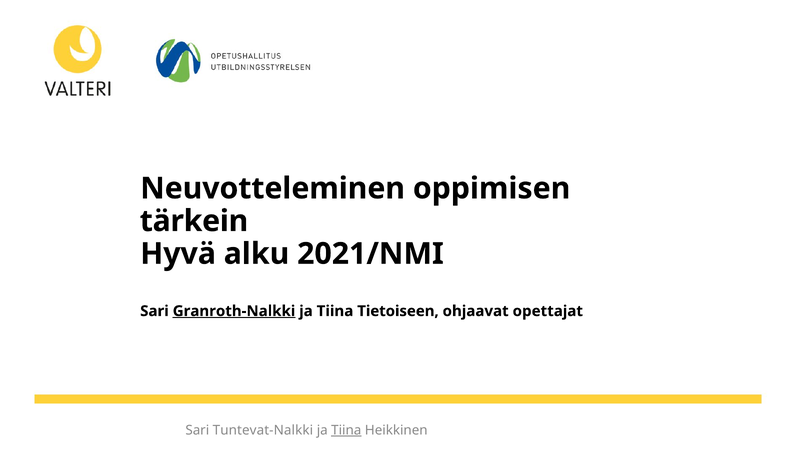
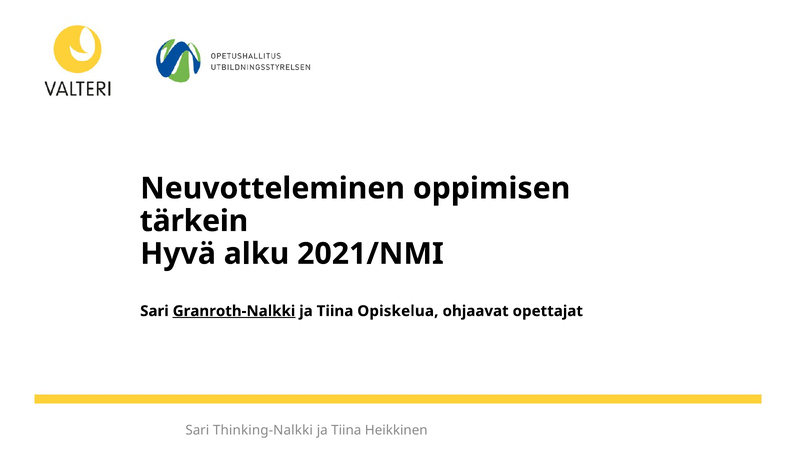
Tietoiseen: Tietoiseen -> Opiskelua (398, 311)
Tuntevat-Nalkki: Tuntevat-Nalkki -> Thinking-Nalkki (263, 430)
Tiina underline: present -> none (346, 430)
